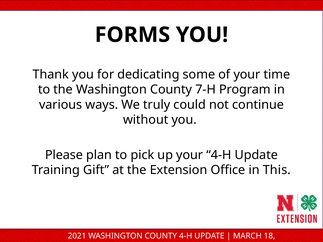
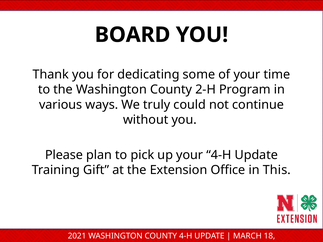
FORMS: FORMS -> BOARD (133, 35)
7-H: 7-H -> 2-H (206, 90)
